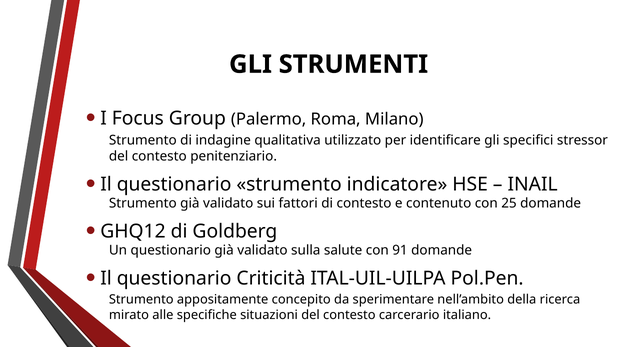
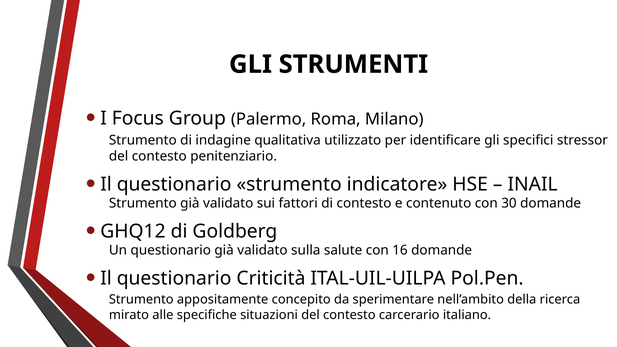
25: 25 -> 30 (509, 204)
91: 91 -> 16 (400, 251)
